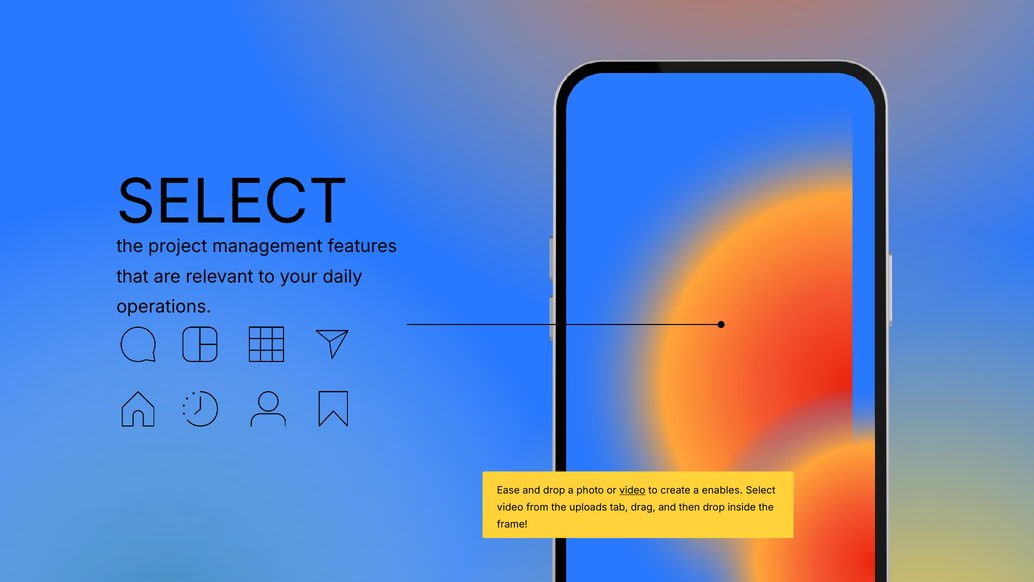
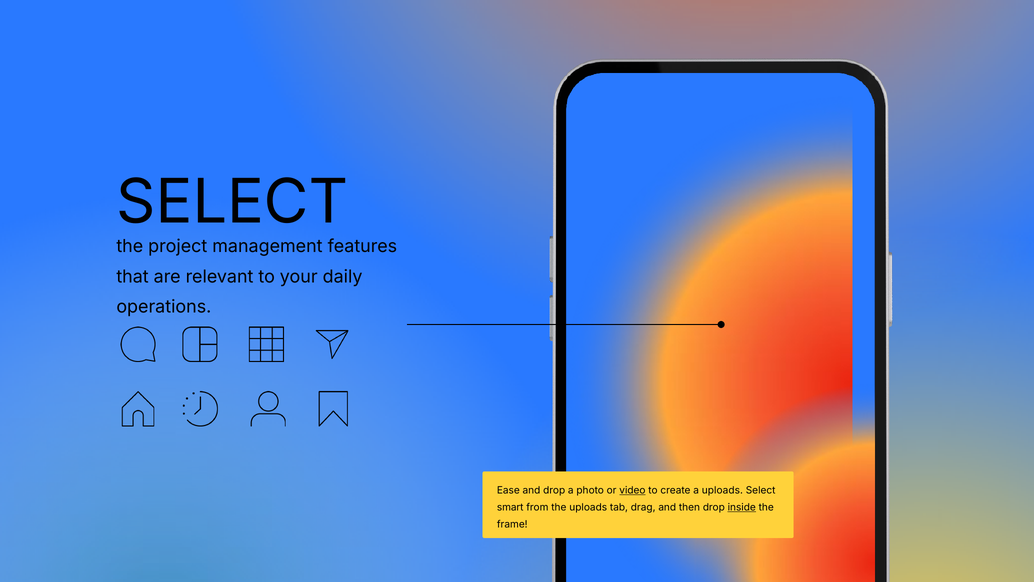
a enables: enables -> uploads (722, 490)
video: video -> smart (510, 507)
inside underline: none -> present (742, 507)
